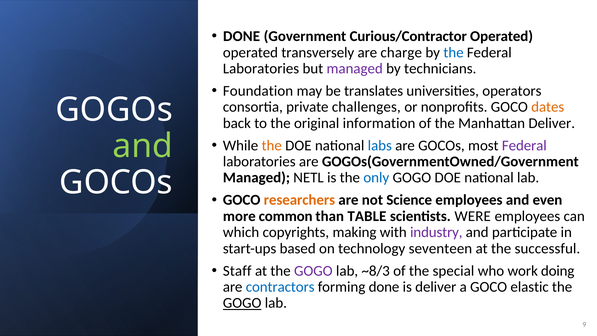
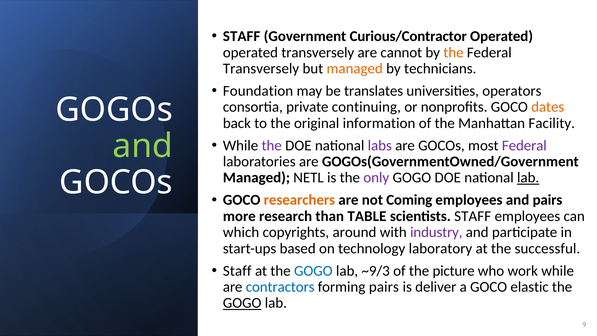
DONE: DONE -> STAFF (242, 36)
charge: charge -> cannot (401, 52)
the colour: blue -> orange (453, 52)
Laboratories: Laboratories -> Transversely (261, 68)
managed colour: purple -> orange (355, 68)
challenges: challenges -> continuing (366, 107)
Manhattan Deliver: Deliver -> Facility (552, 123)
the colour: orange -> purple (272, 145)
labs colour: blue -> purple (380, 145)
only colour: blue -> purple (376, 178)
lab underline: none -> present (528, 178)
Science: Science -> Coming (409, 200)
and even: even -> pairs (547, 200)
common: common -> research (286, 216)
scientists WERE: WERE -> STAFF (473, 216)
making: making -> around (354, 232)
seventeen: seventeen -> laboratory (440, 248)
GOGO colour: purple -> blue (313, 271)
~8/3: ~8/3 -> ~9/3 (376, 271)
special: special -> picture (454, 271)
work doing: doing -> while (558, 271)
forming done: done -> pairs (384, 287)
